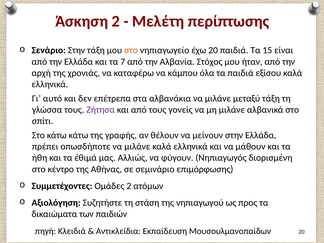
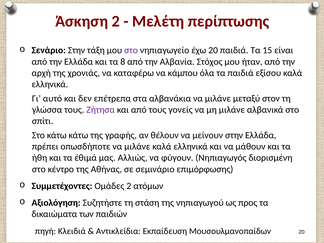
στο colour: orange -> purple (131, 50)
7: 7 -> 8 (123, 62)
μεταξύ τάξη: τάξη -> στον (271, 98)
